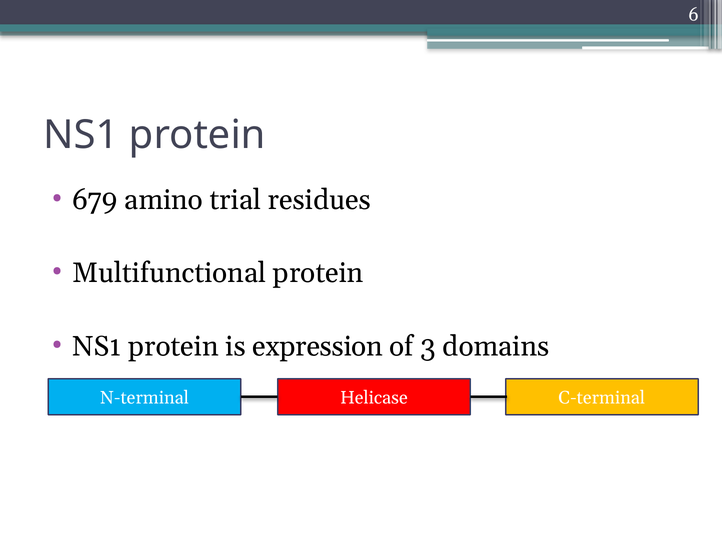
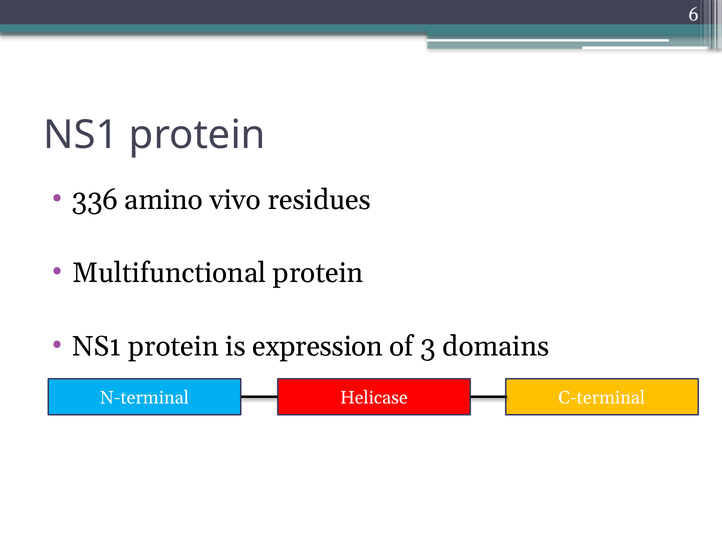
679: 679 -> 336 (95, 200)
trial: trial -> vivo (235, 200)
